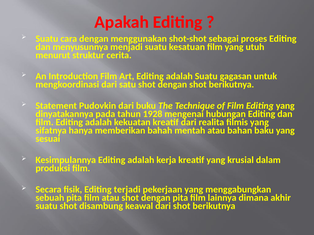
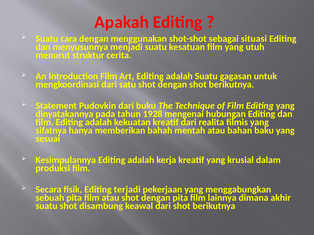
proses: proses -> situasi (254, 39)
